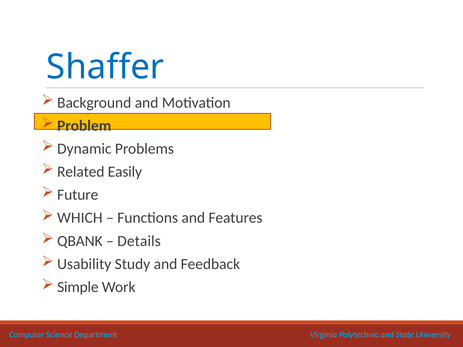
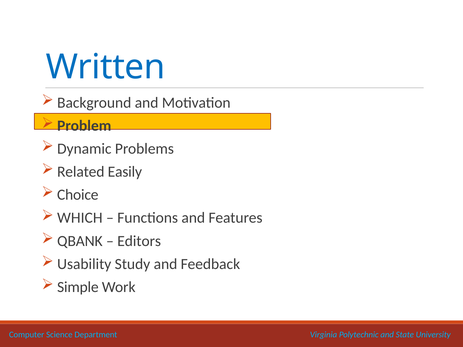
Shaffer: Shaffer -> Written (106, 67)
Future: Future -> Choice (78, 195)
Details: Details -> Editors (139, 241)
